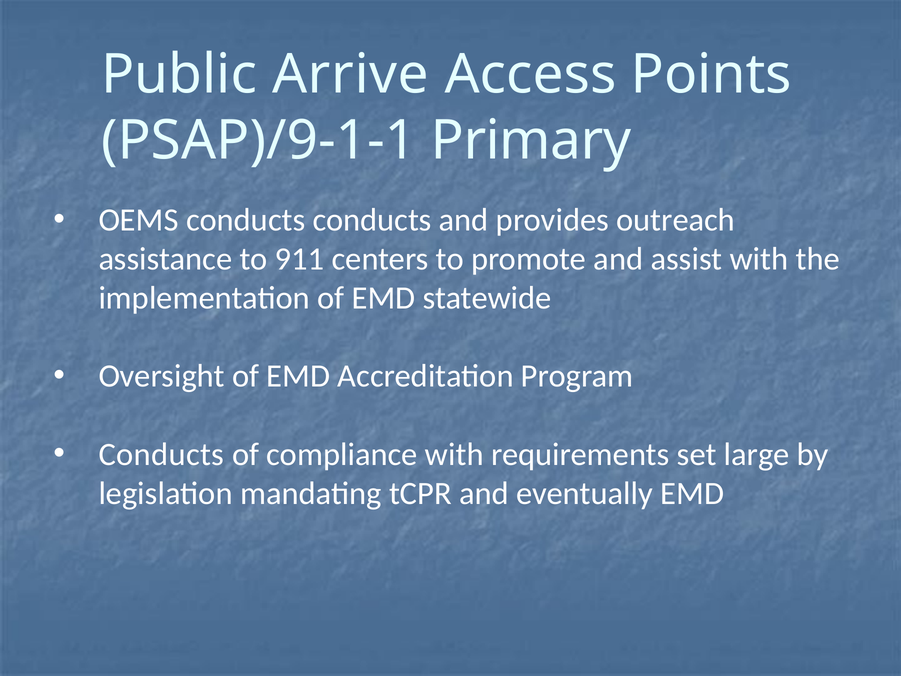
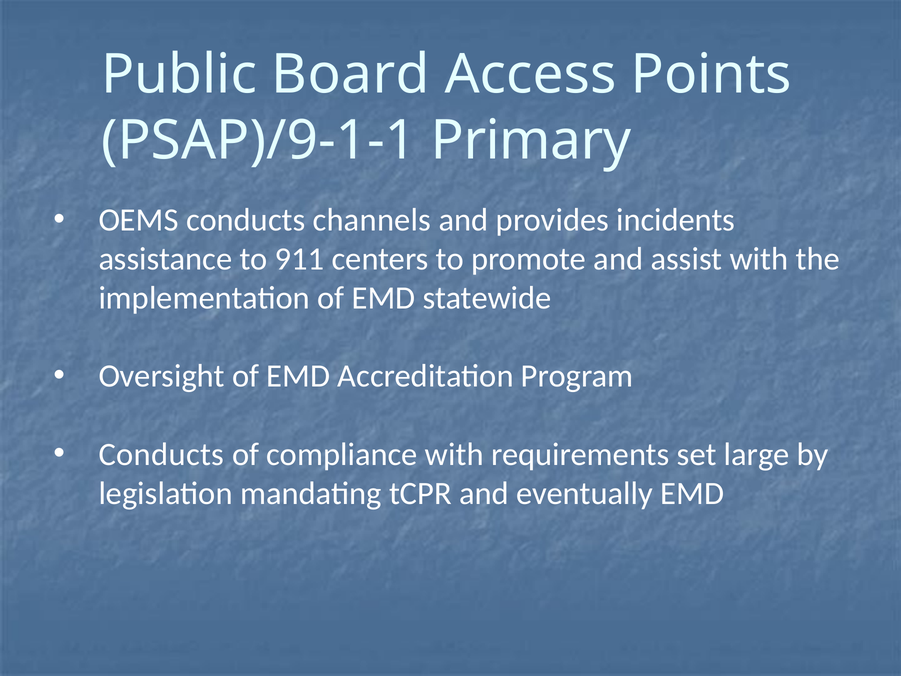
Arrive: Arrive -> Board (351, 74)
conducts conducts: conducts -> channels (372, 220)
outreach: outreach -> incidents (676, 220)
